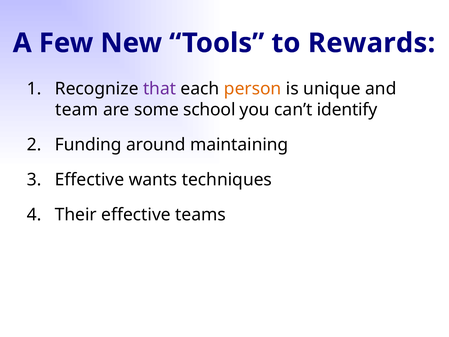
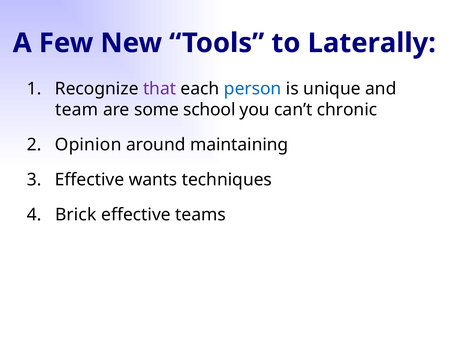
Rewards: Rewards -> Laterally (372, 43)
person colour: orange -> blue (253, 89)
identify: identify -> chronic (347, 110)
Funding: Funding -> Opinion (88, 145)
Their: Their -> Brick (76, 214)
